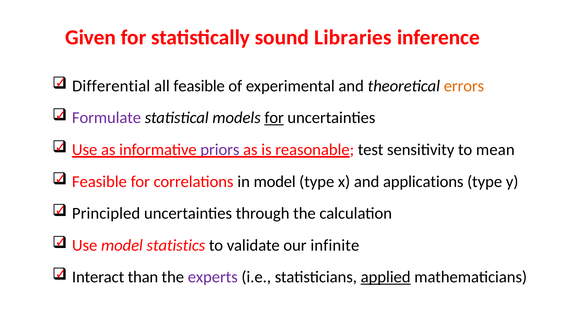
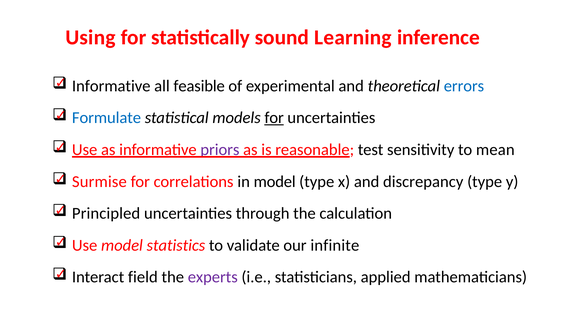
Given: Given -> Using (90, 38)
Libraries: Libraries -> Learning (353, 38)
Differential: Differential -> Informative (111, 86)
errors colour: orange -> blue (464, 86)
Formulate colour: purple -> blue (107, 118)
Feasible: Feasible -> Surmise (99, 182)
applications: applications -> discrepancy (423, 182)
than: than -> field (143, 277)
applied underline: present -> none (386, 277)
